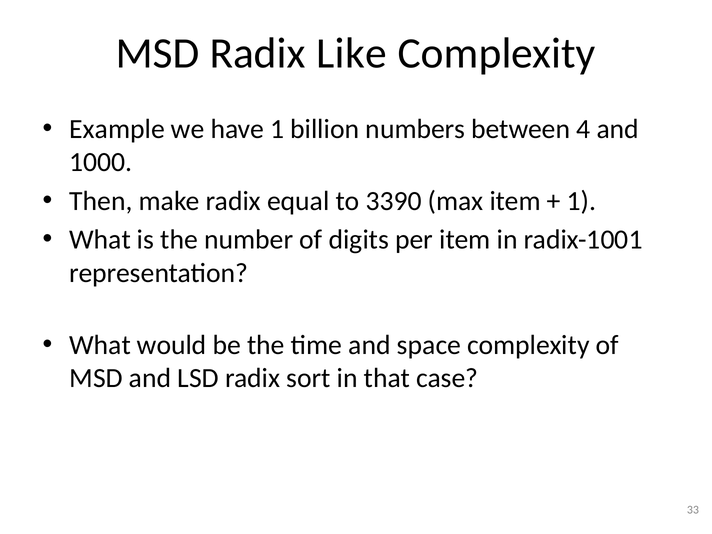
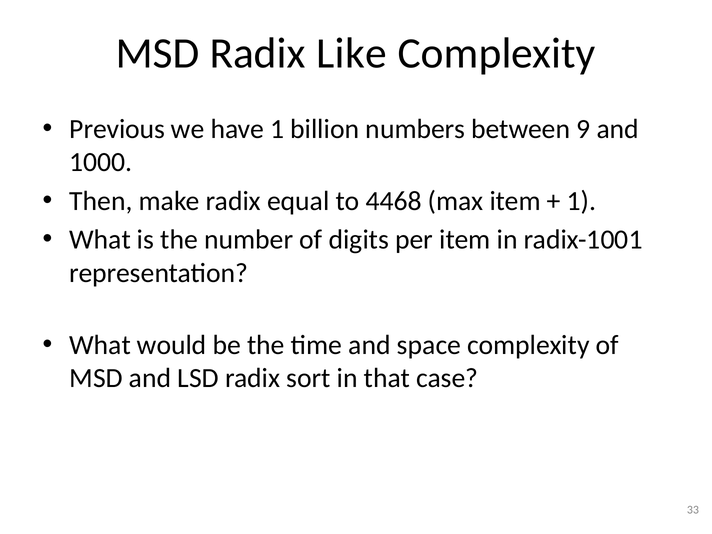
Example: Example -> Previous (117, 129)
4: 4 -> 9 (583, 129)
3390: 3390 -> 4468 (394, 201)
